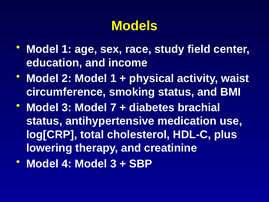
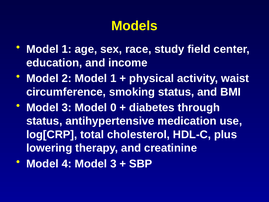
7: 7 -> 0 (113, 107)
brachial: brachial -> through (199, 107)
